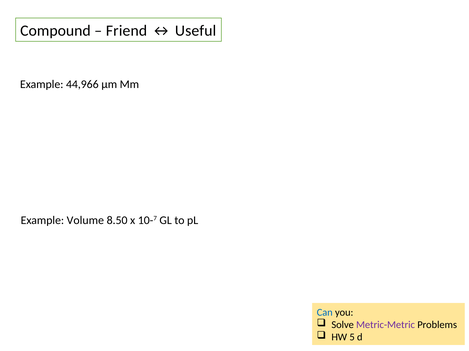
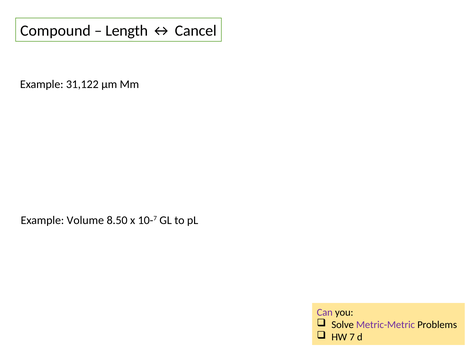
Friend: Friend -> Length (127, 31)
Useful: Useful -> Cancel (196, 31)
44,966: 44,966 -> 31,122 (82, 84)
Can colour: blue -> purple (325, 313)
5: 5 -> 7 (352, 338)
